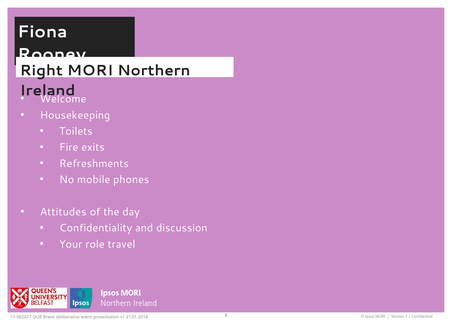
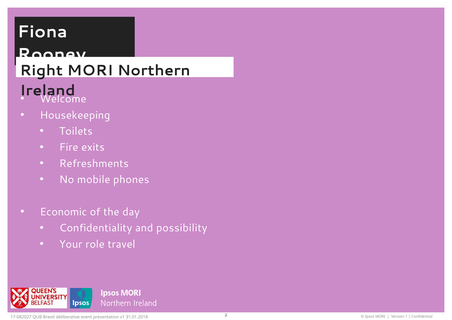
Attitudes: Attitudes -> Economic (63, 212)
discussion: discussion -> possibility (182, 228)
